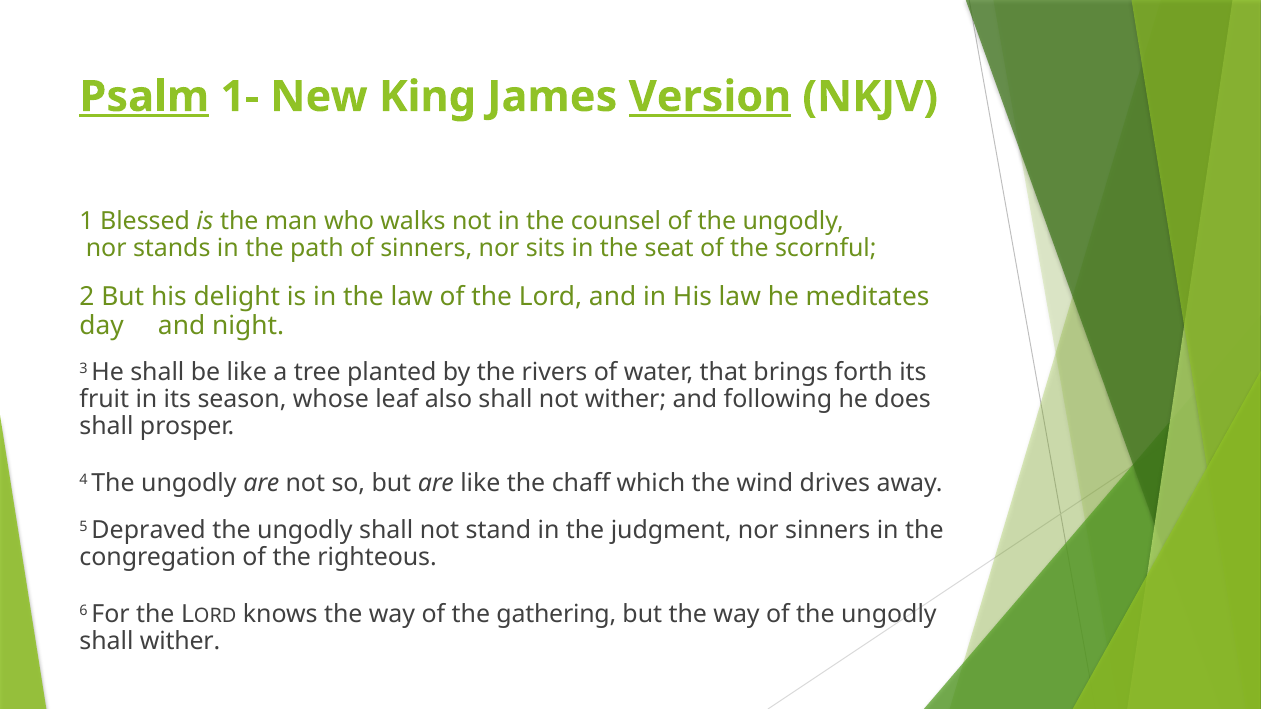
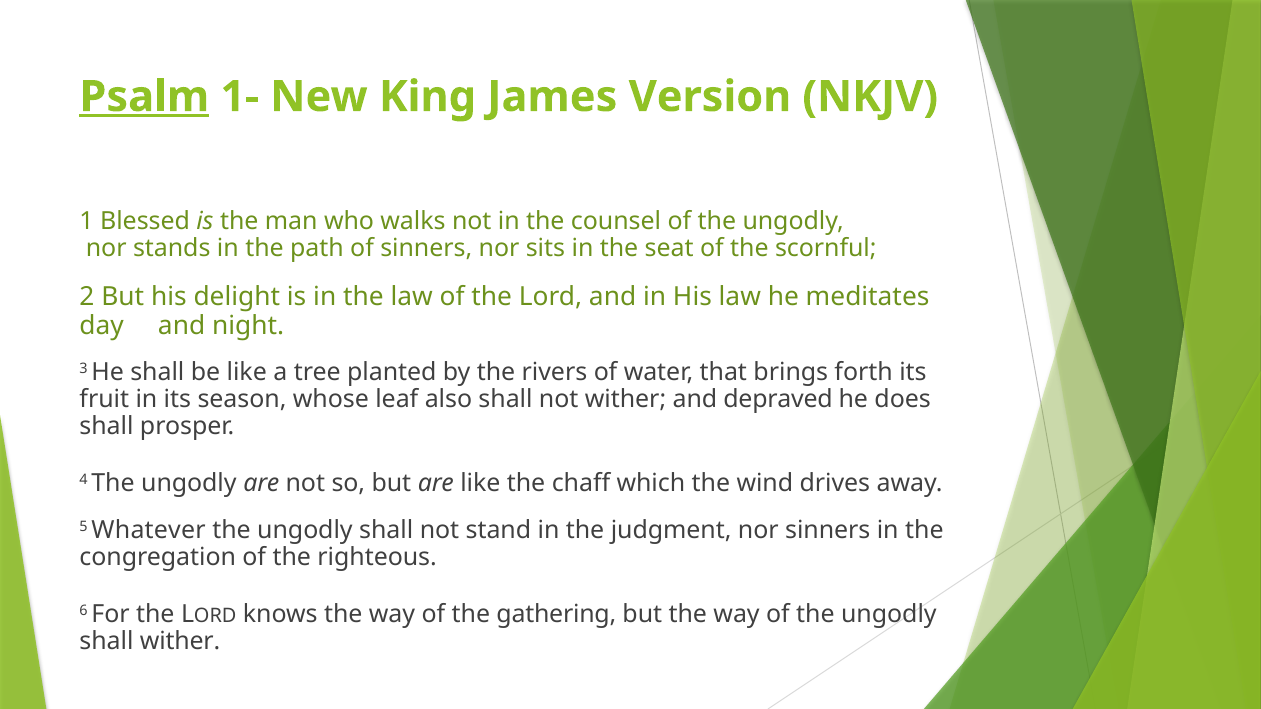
Version underline: present -> none (710, 97)
following: following -> depraved (778, 400)
Depraved: Depraved -> Whatever (149, 531)
